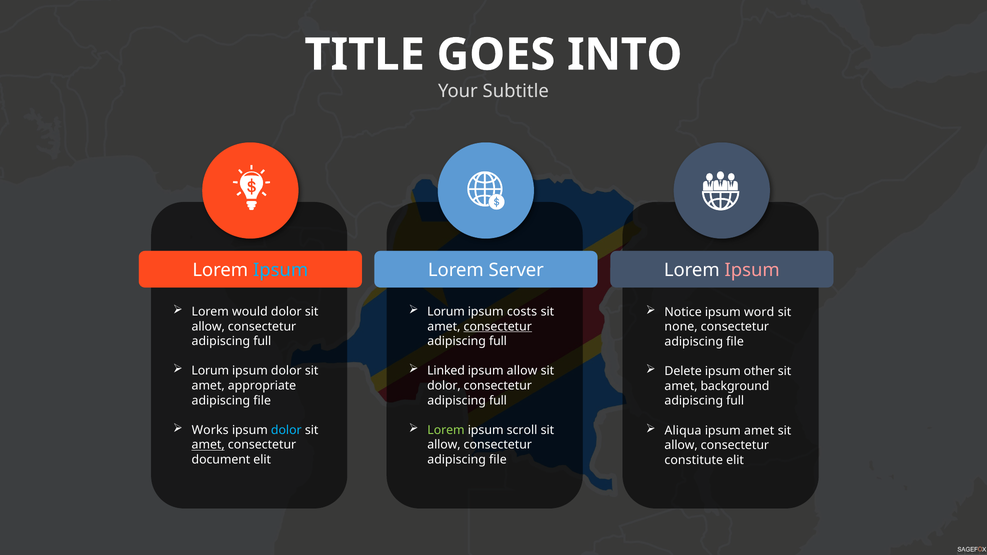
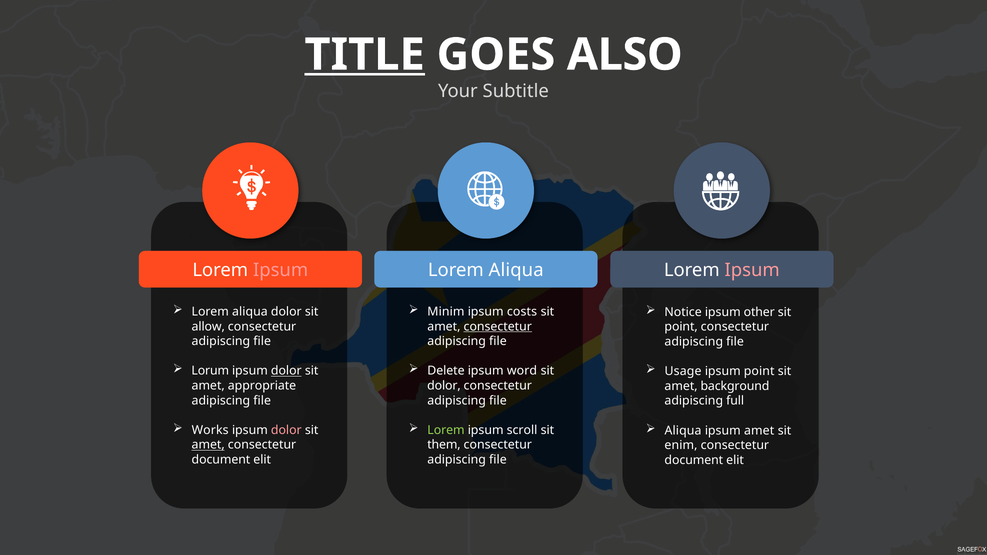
TITLE underline: none -> present (365, 55)
INTO: INTO -> ALSO (625, 55)
Ipsum colour: light blue -> pink (281, 270)
Server: Server -> Aliqua (516, 270)
would: would -> aliqua (250, 312)
Lorum: Lorum -> Minim (446, 312)
word: word -> other (759, 312)
none: none -> point (681, 327)
full: full -> file (262, 341)
full: full -> file (498, 341)
dolor underline: none -> present (286, 371)
Linked: Linked -> Delete (446, 371)
ipsum allow: allow -> word (522, 371)
Delete: Delete -> Usage (683, 371)
ipsum other: other -> point (759, 371)
full: full -> file (498, 401)
dolor colour: light blue -> pink (286, 430)
allow: allow -> them (444, 445)
allow: allow -> enim (681, 445)
constitute: constitute -> document (694, 460)
